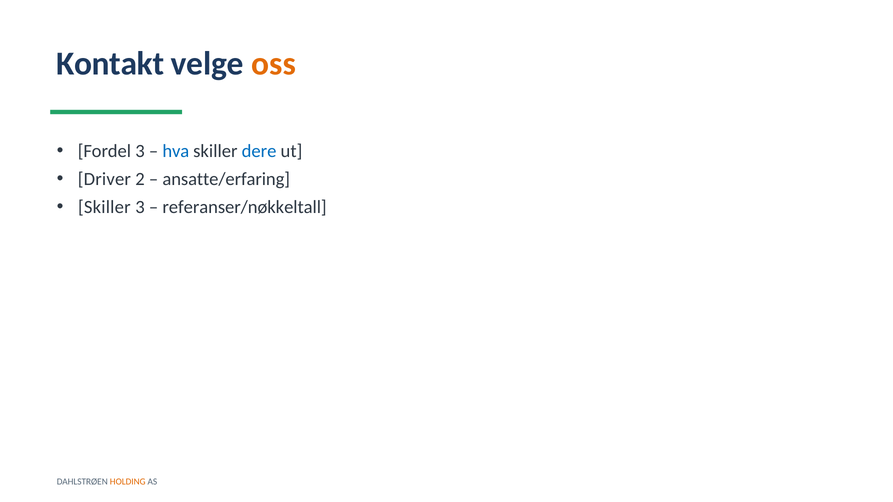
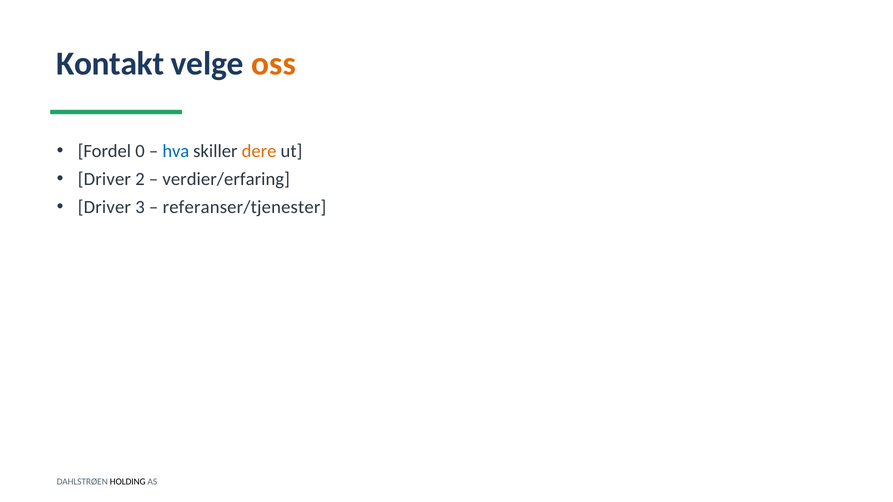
Fordel 3: 3 -> 0 (140, 151)
dere colour: blue -> orange (259, 151)
ansatte/erfaring: ansatte/erfaring -> verdier/erfaring (226, 179)
Skiller: Skiller -> Driver (104, 207)
referanser/nøkkeltall: referanser/nøkkeltall -> referanser/tjenester (244, 207)
HOLDING colour: orange -> black (128, 482)
